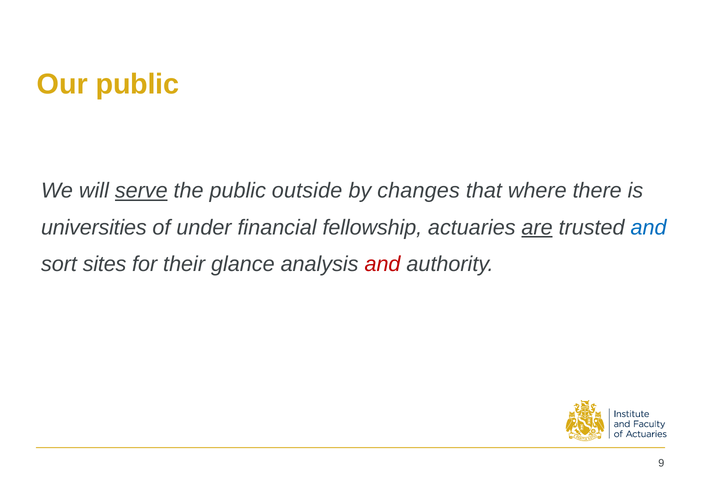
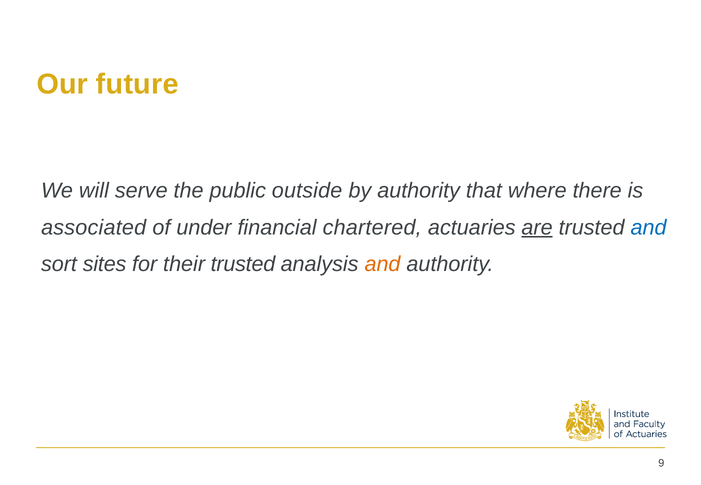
Our public: public -> future (137, 84)
serve underline: present -> none (141, 191)
by changes: changes -> authority (419, 191)
universities: universities -> associated (94, 228)
fellowship: fellowship -> chartered (372, 228)
their glance: glance -> trusted (243, 264)
and colour: red -> orange (383, 264)
